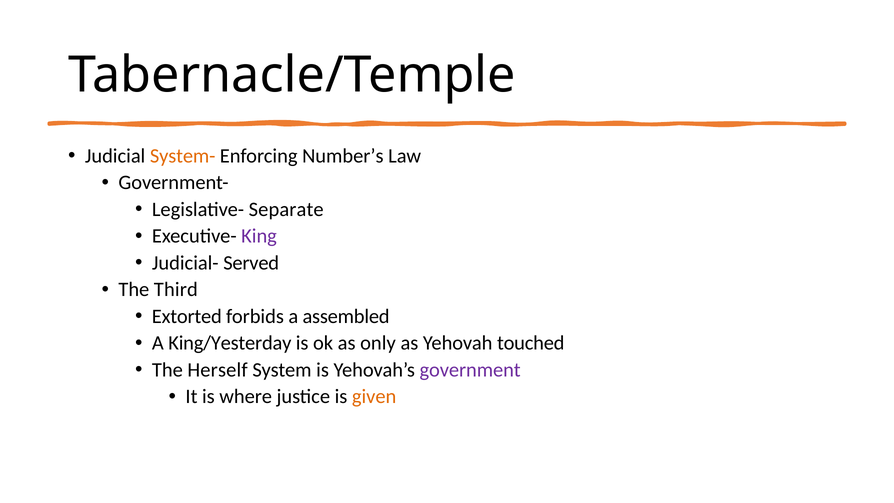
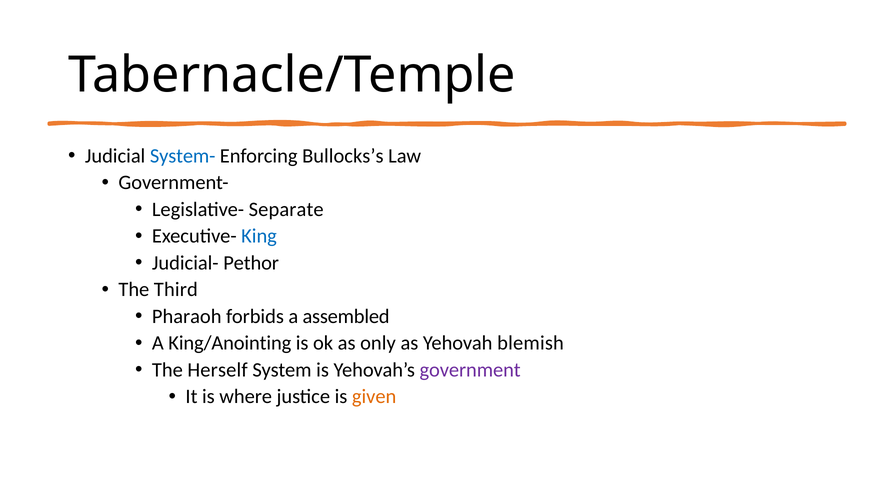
System- colour: orange -> blue (183, 156)
Number’s: Number’s -> Bullocks’s (343, 156)
King colour: purple -> blue (259, 236)
Served: Served -> Pethor (251, 263)
Extorted: Extorted -> Pharaoh (187, 316)
King/Yesterday: King/Yesterday -> King/Anointing (230, 343)
touched: touched -> blemish (531, 343)
